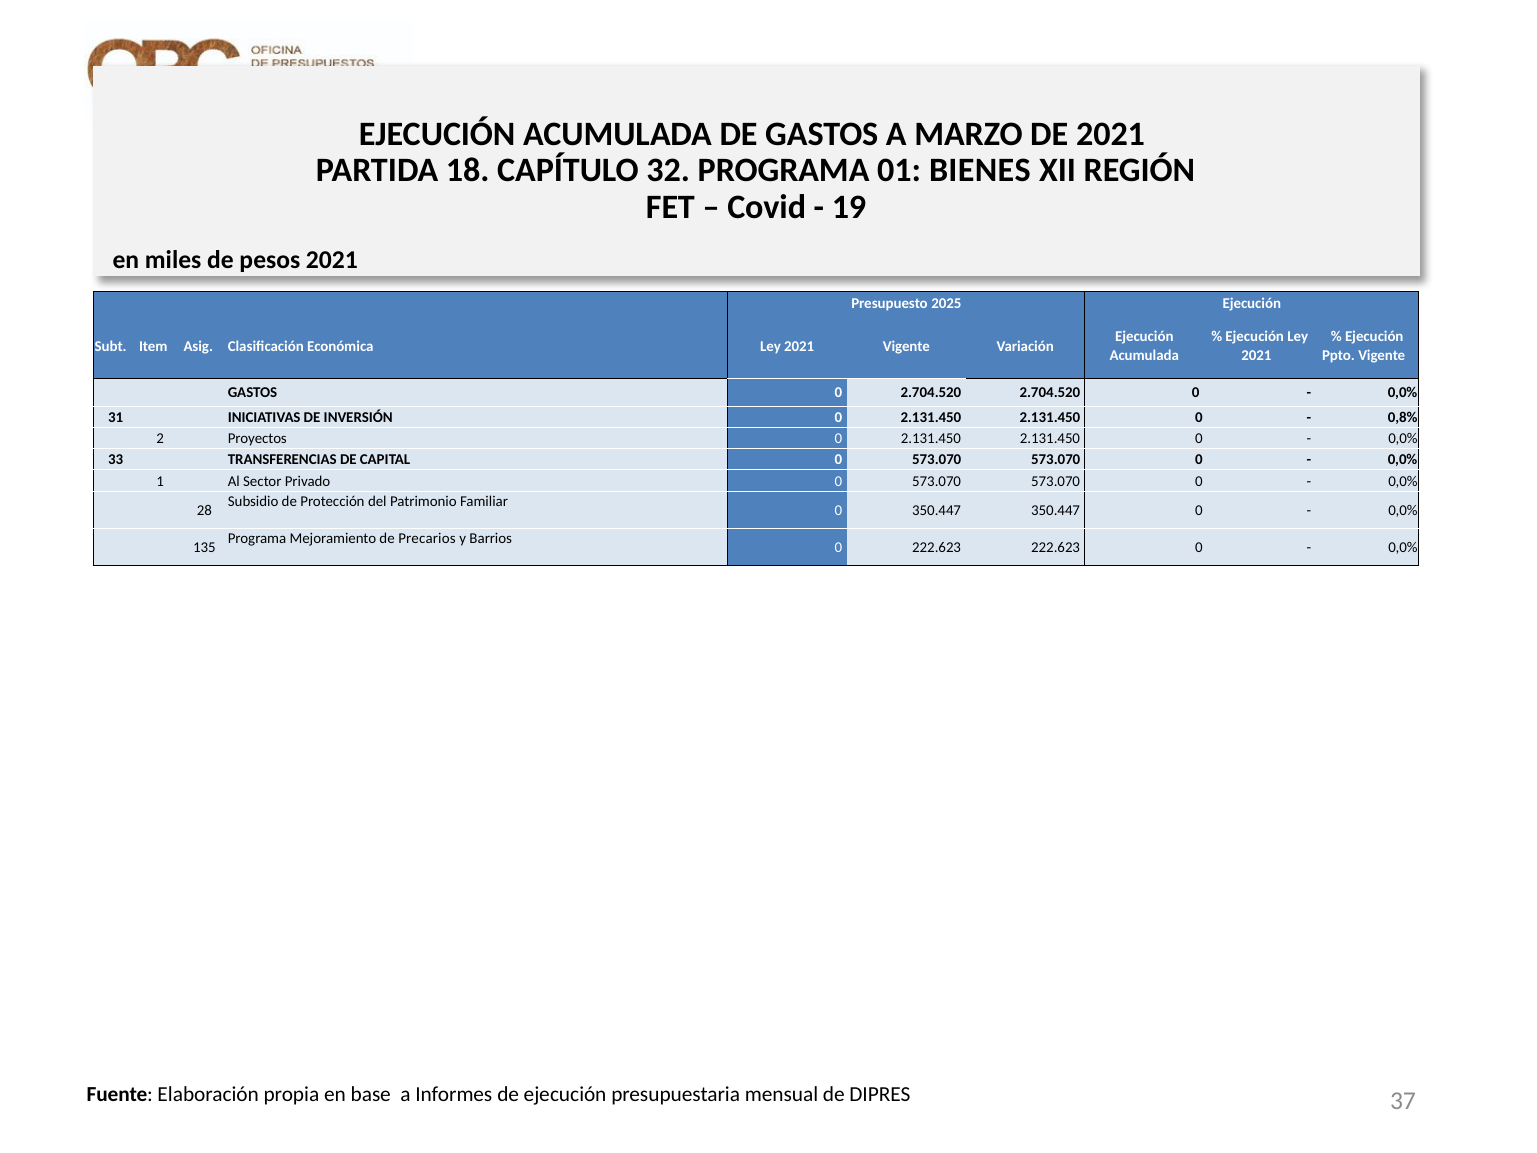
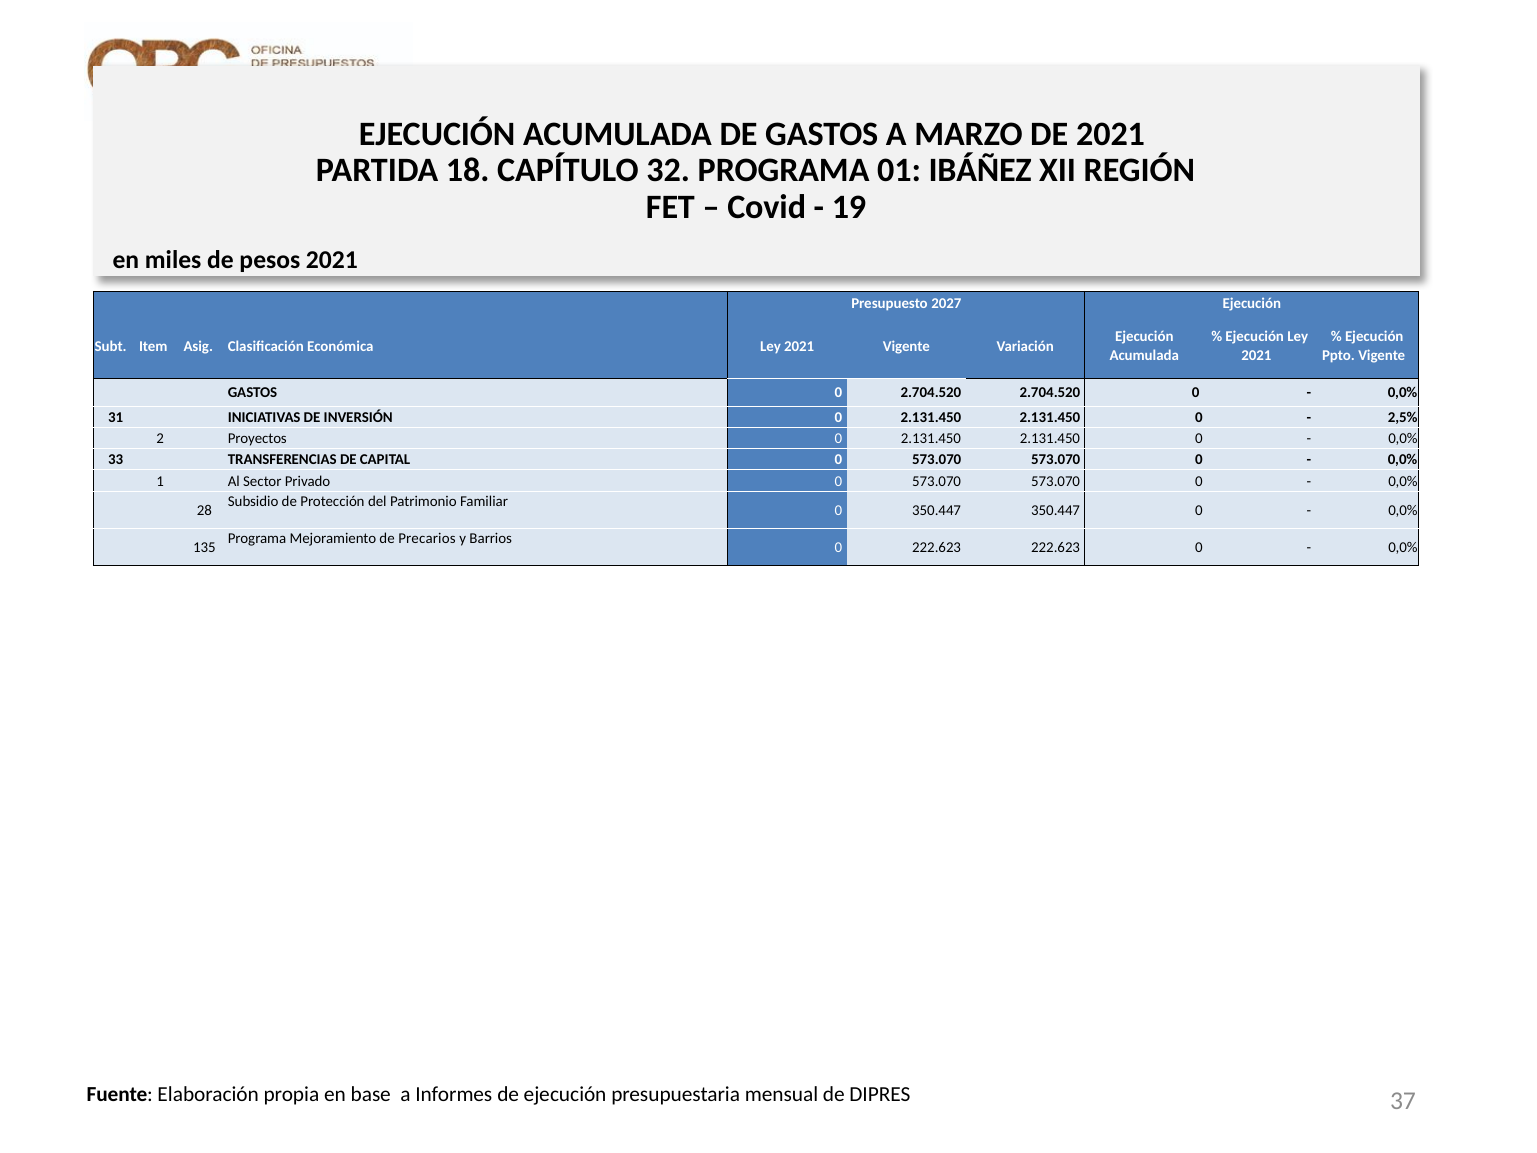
BIENES: BIENES -> IBÁÑEZ (980, 171)
2025: 2025 -> 2027 (946, 304)
0,8%: 0,8% -> 2,5% (1403, 417)
